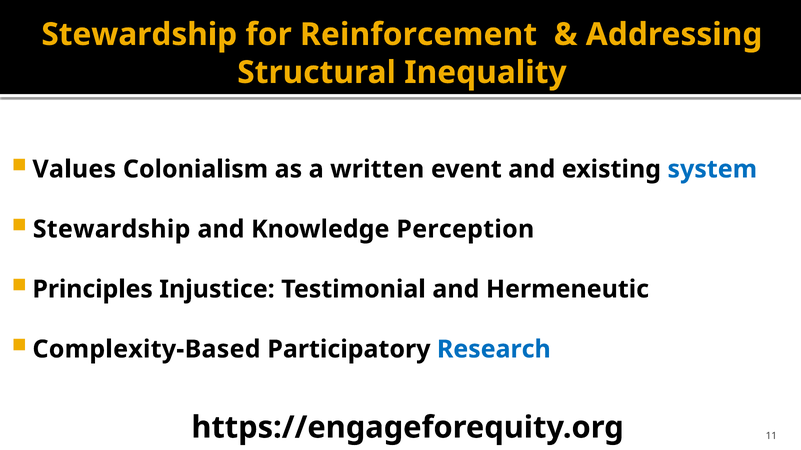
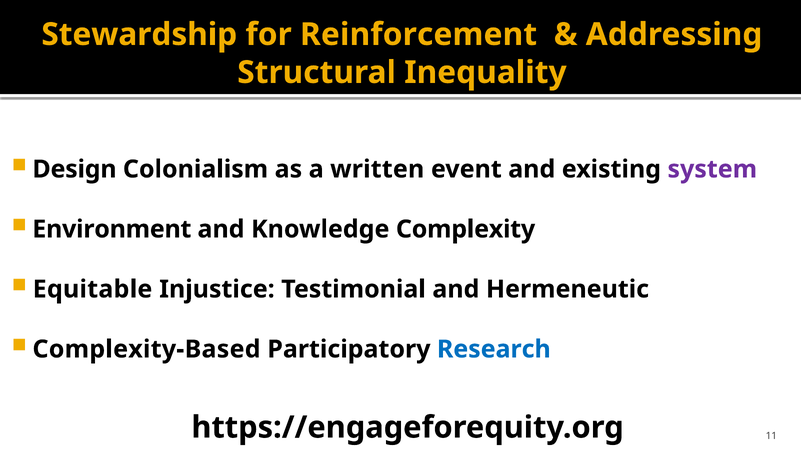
Values: Values -> Design (75, 169)
system colour: blue -> purple (712, 169)
Stewardship: Stewardship -> Environment (112, 230)
Perception: Perception -> Complexity (466, 230)
Principles: Principles -> Equitable (92, 290)
